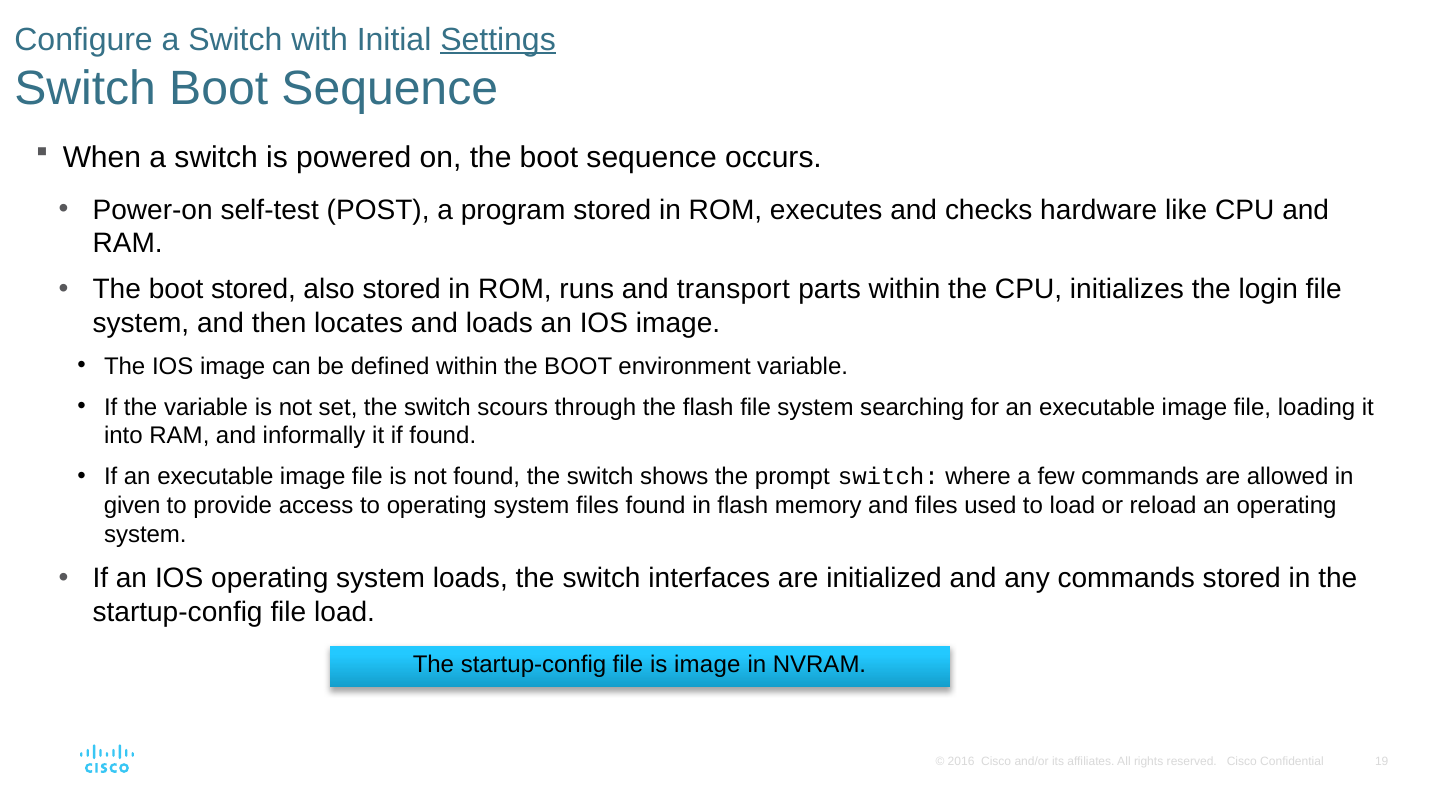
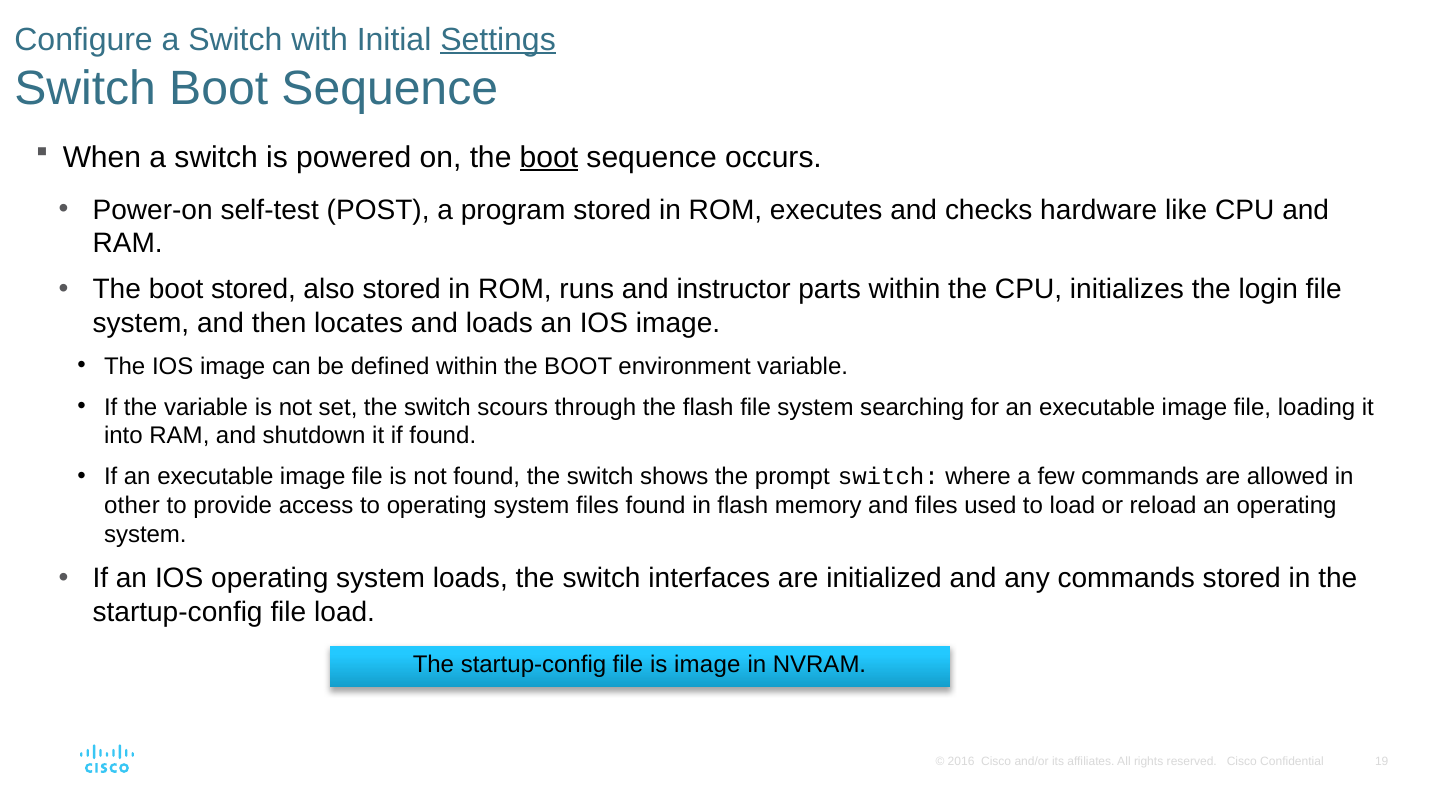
boot underline: none -> present (549, 157)
transport: transport -> instructor (734, 289)
informally: informally -> shutdown (314, 436)
given: given -> other (132, 506)
